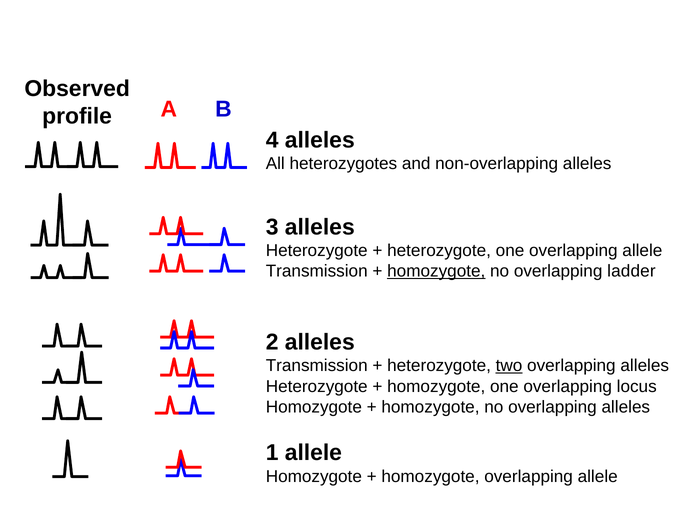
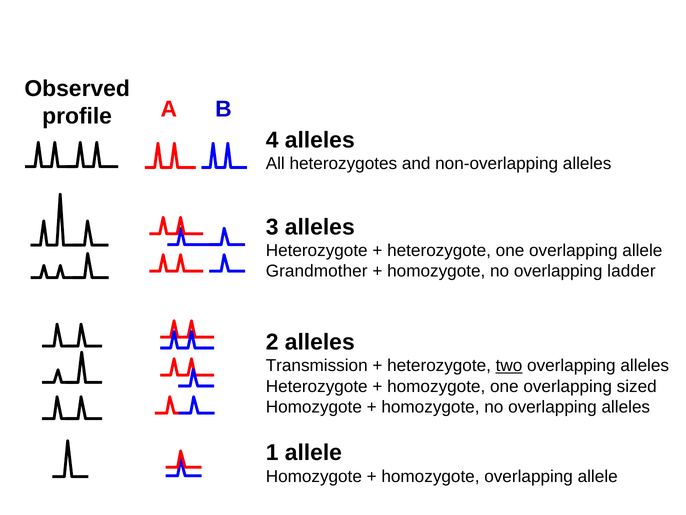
Transmission: Transmission -> Grandmother (317, 271)
homozygote underline: present -> none (436, 271)
locus: locus -> sized (637, 386)
